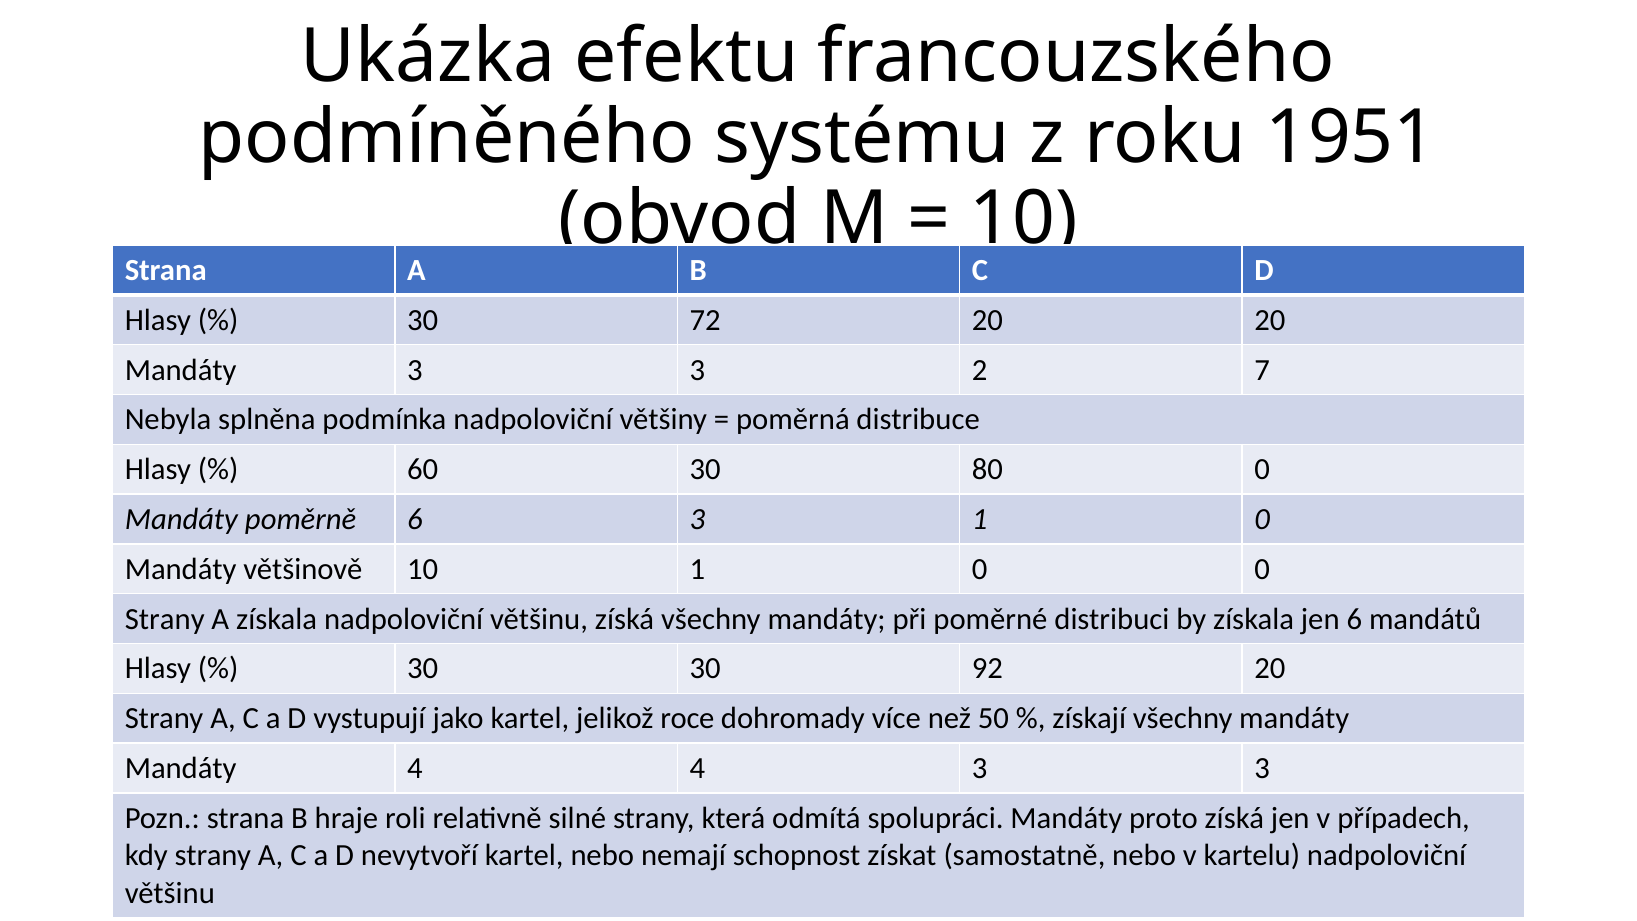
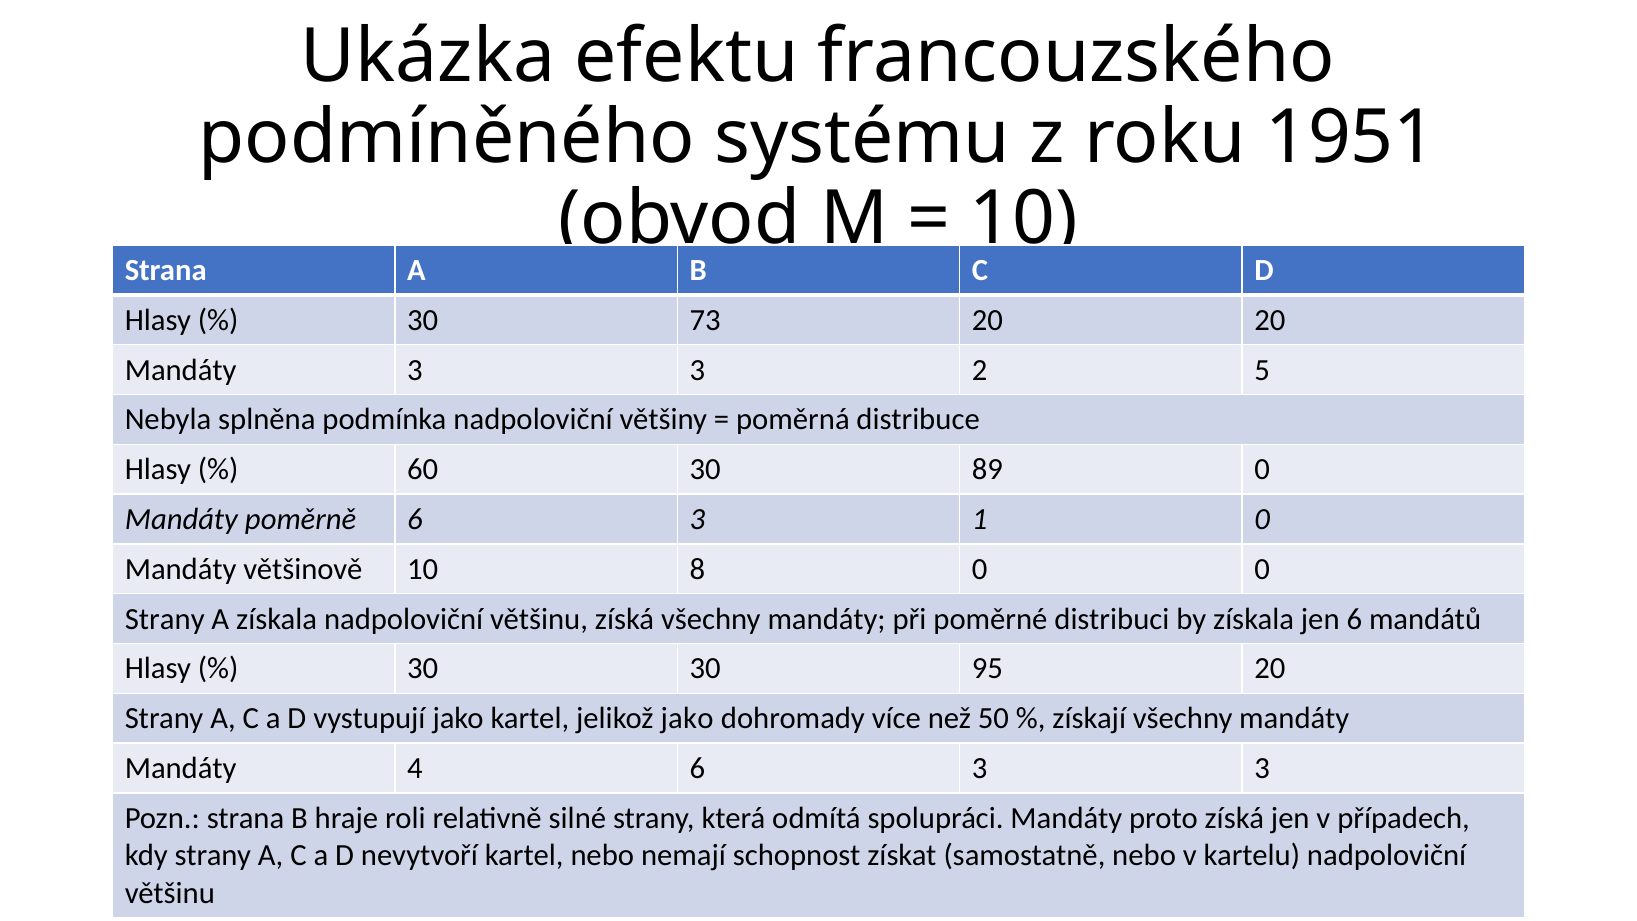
72: 72 -> 73 (705, 320)
7: 7 -> 5 (1262, 370)
80: 80 -> 89 (987, 470)
10 1: 1 -> 8 (697, 569)
92: 92 -> 95 (987, 669)
jelikož roce: roce -> jako (687, 718)
4 4: 4 -> 6 (697, 768)
